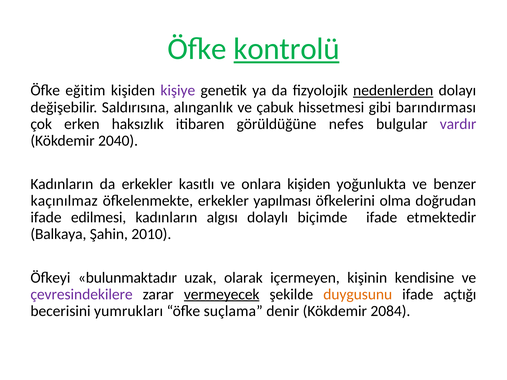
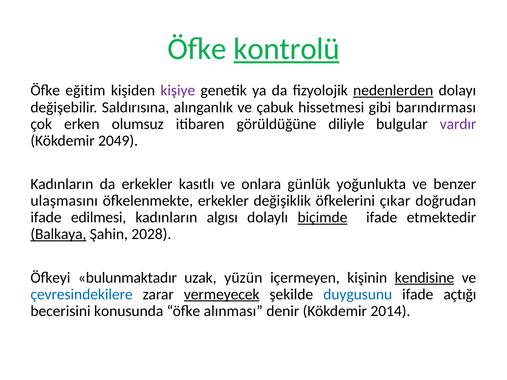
haksızlık: haksızlık -> olumsuz (138, 124)
nefes: nefes -> diliyle (346, 124)
2040: 2040 -> 2049 (118, 141)
onlara kişiden: kişiden -> günlük (309, 184)
kaçınılmaz: kaçınılmaz -> ulaşmasını (64, 201)
yapılması: yapılması -> değişiklik (282, 201)
olma: olma -> çıkar (395, 201)
biçimde underline: none -> present (322, 218)
Balkaya underline: none -> present (58, 234)
2010: 2010 -> 2028 (151, 234)
olarak: olarak -> yüzün (243, 278)
kendisine underline: none -> present (424, 278)
çevresindekilere colour: purple -> blue (82, 294)
duygusunu colour: orange -> blue (358, 294)
yumrukları: yumrukları -> konusunda (129, 311)
suçlama: suçlama -> alınması (233, 311)
2084: 2084 -> 2014 (390, 311)
